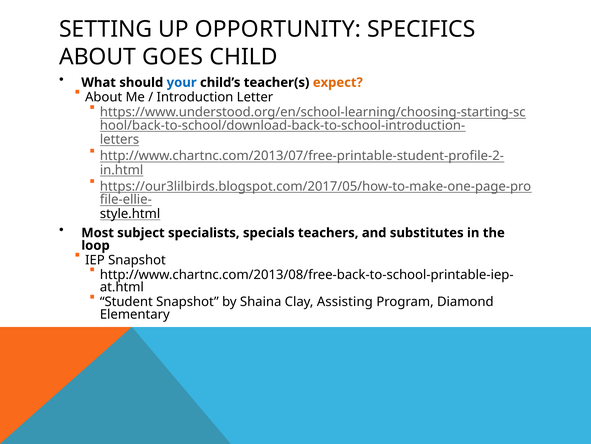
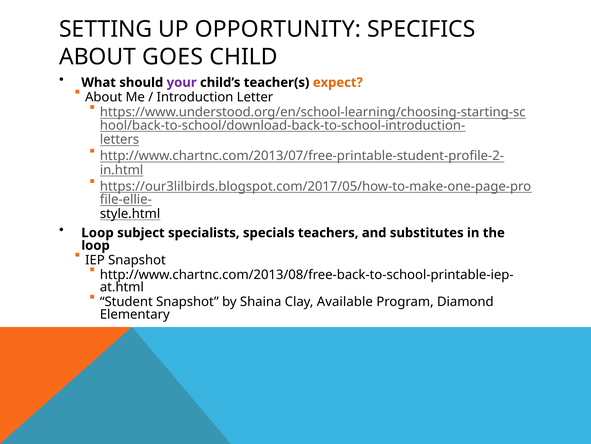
your colour: blue -> purple (182, 82)
Most: Most -> Loop (98, 232)
Assisting: Assisting -> Available (345, 301)
